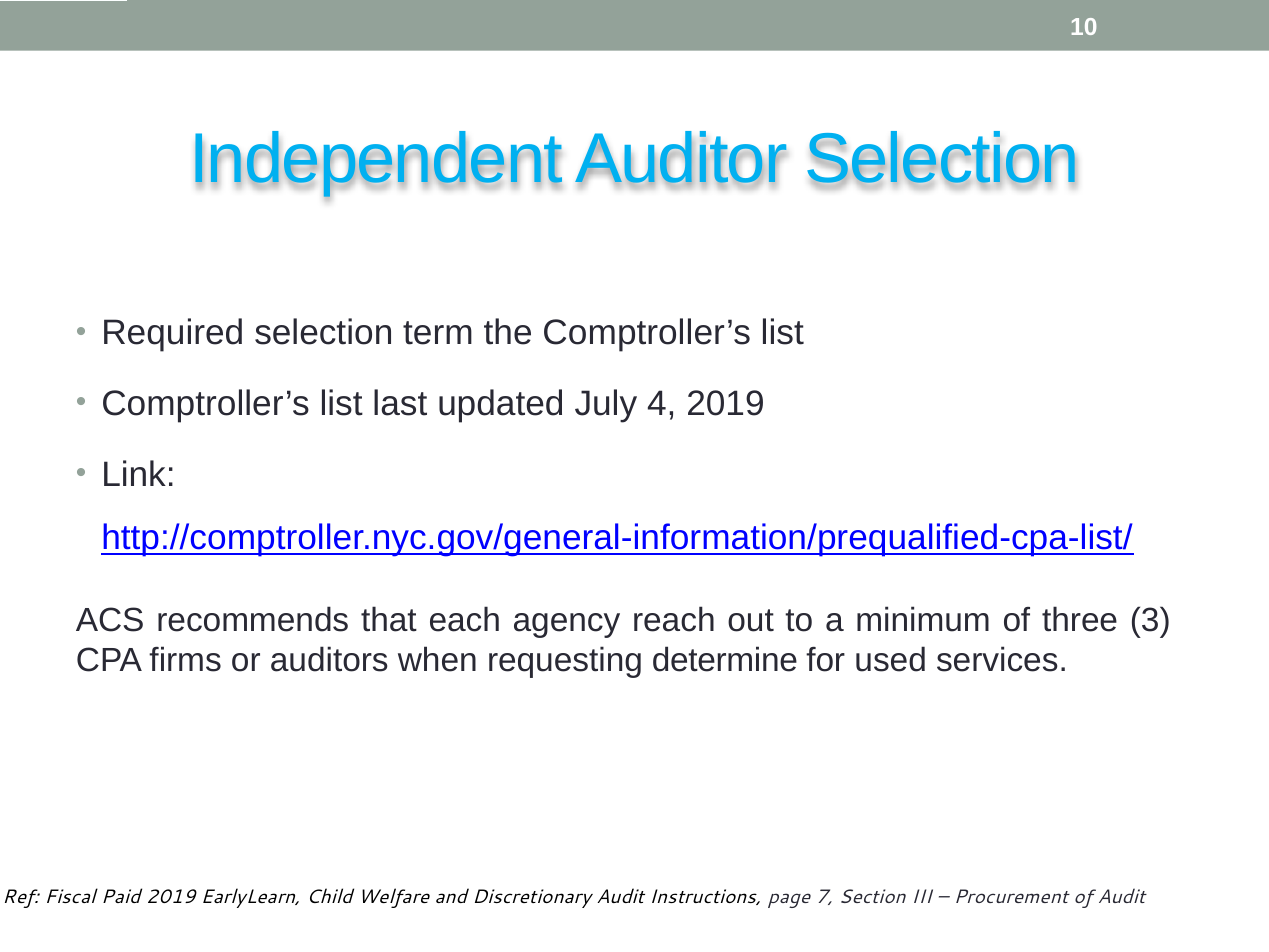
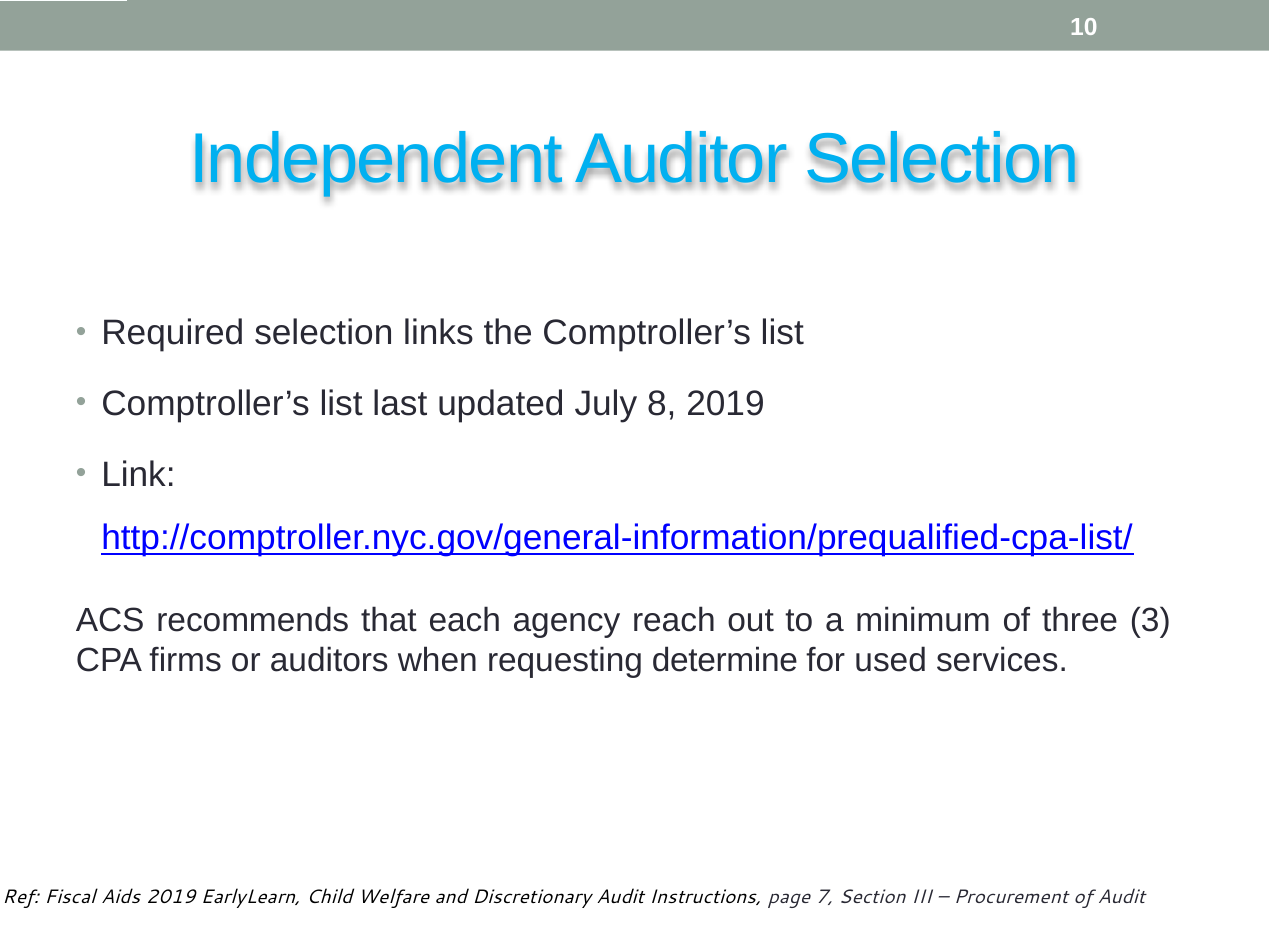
term: term -> links (438, 333)
4: 4 -> 8 (662, 404)
Paid: Paid -> Aids (121, 897)
